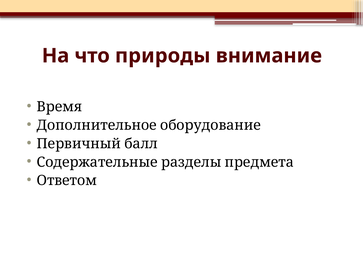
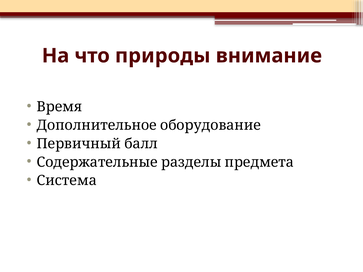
Ответом: Ответом -> Система (67, 181)
